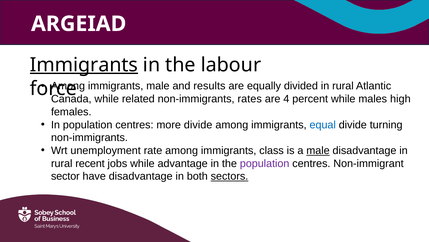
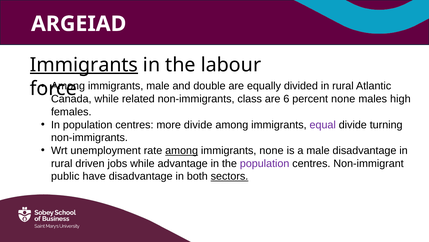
results: results -> double (209, 86)
rates: rates -> class (250, 99)
4: 4 -> 6 (286, 99)
percent while: while -> none (343, 99)
equal colour: blue -> purple (323, 124)
among underline: none -> present (182, 150)
immigrants class: class -> none (271, 150)
male underline: present -> none (318, 150)
recent: recent -> driven (90, 163)
sector: sector -> public (65, 176)
